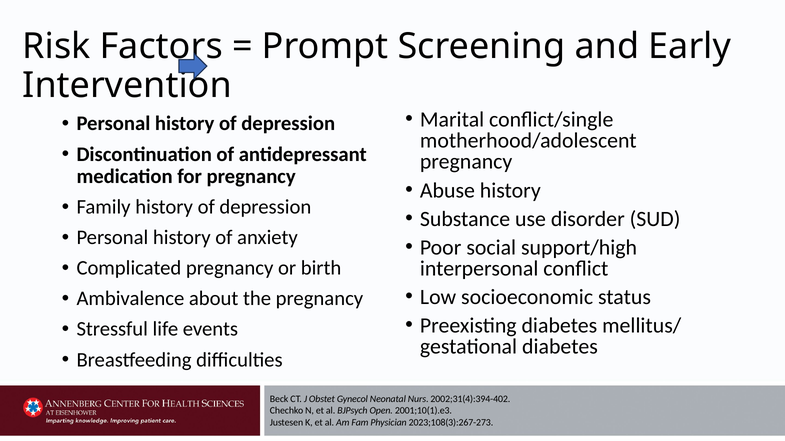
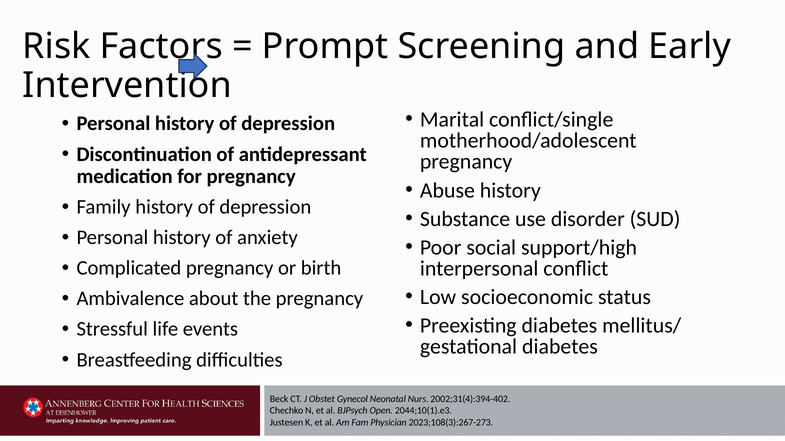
2001;10(1).e3: 2001;10(1).e3 -> 2044;10(1).e3 (423, 411)
